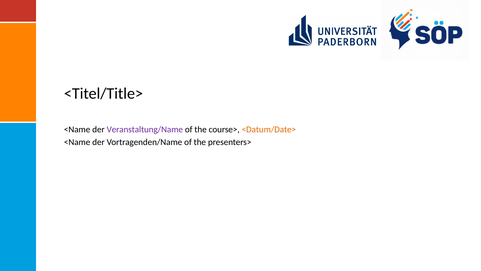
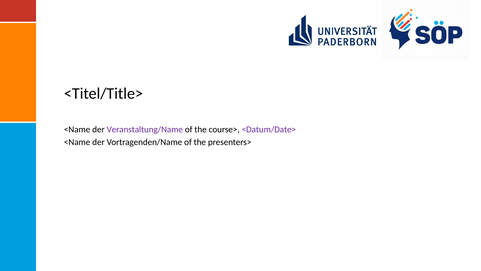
<Datum/Date> colour: orange -> purple (269, 129)
